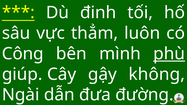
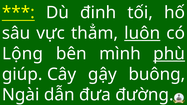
luôn underline: none -> present (142, 33)
Công: Công -> Lộng (23, 54)
không: không -> buông (157, 74)
